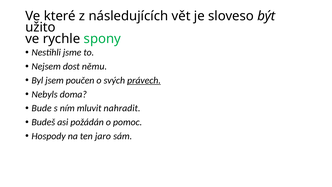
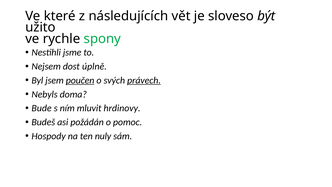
němu: němu -> úplně (94, 66)
poučen underline: none -> present (80, 80)
nahradit: nahradit -> hrdinovy (122, 108)
jaro: jaro -> nuly (103, 136)
